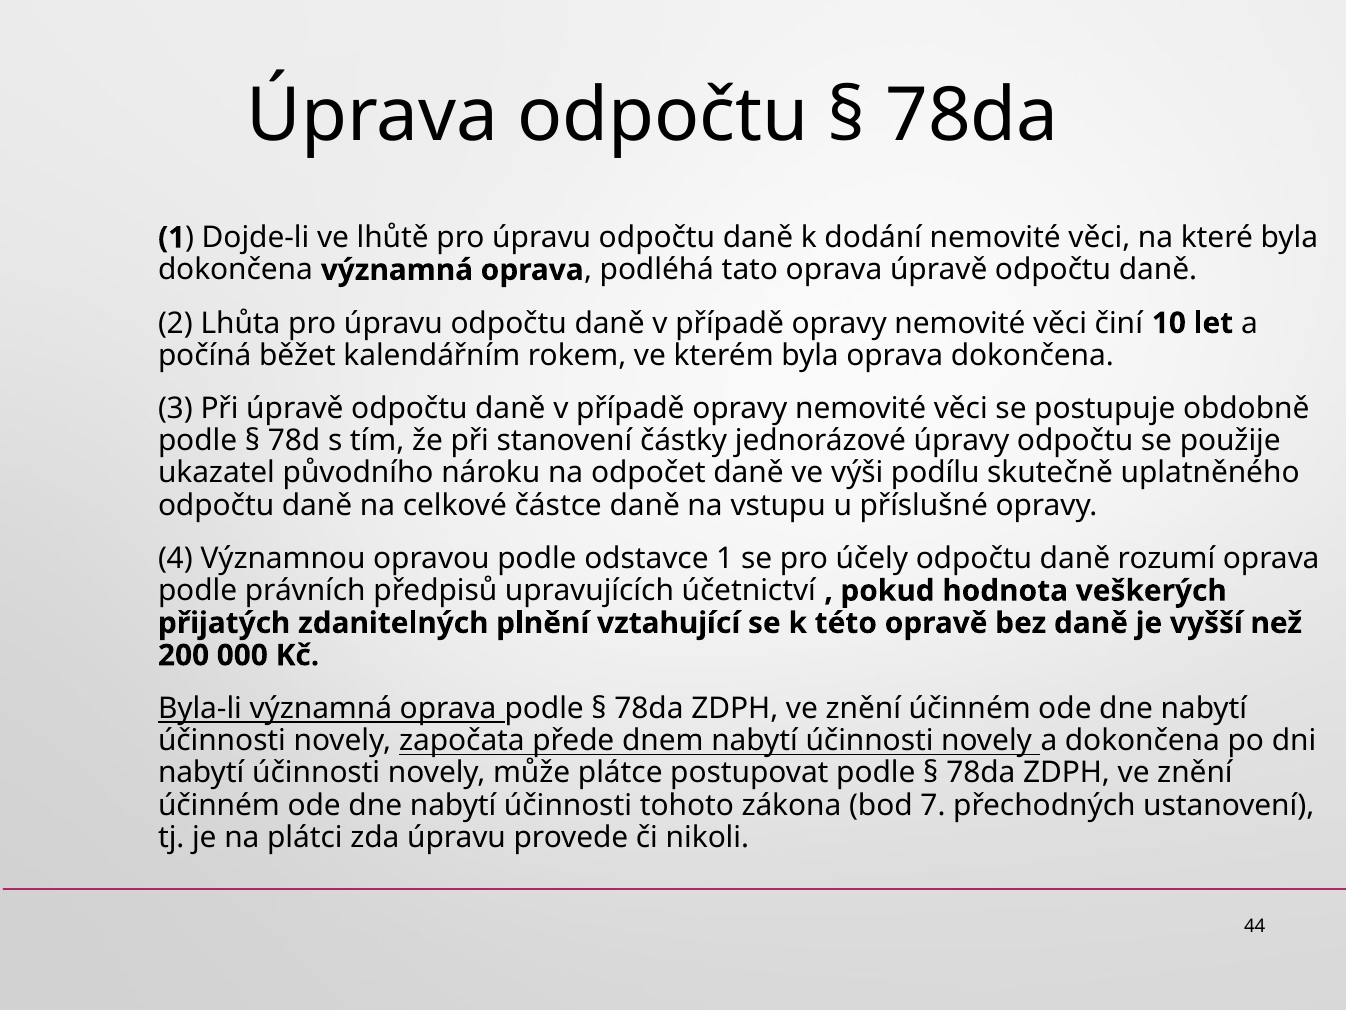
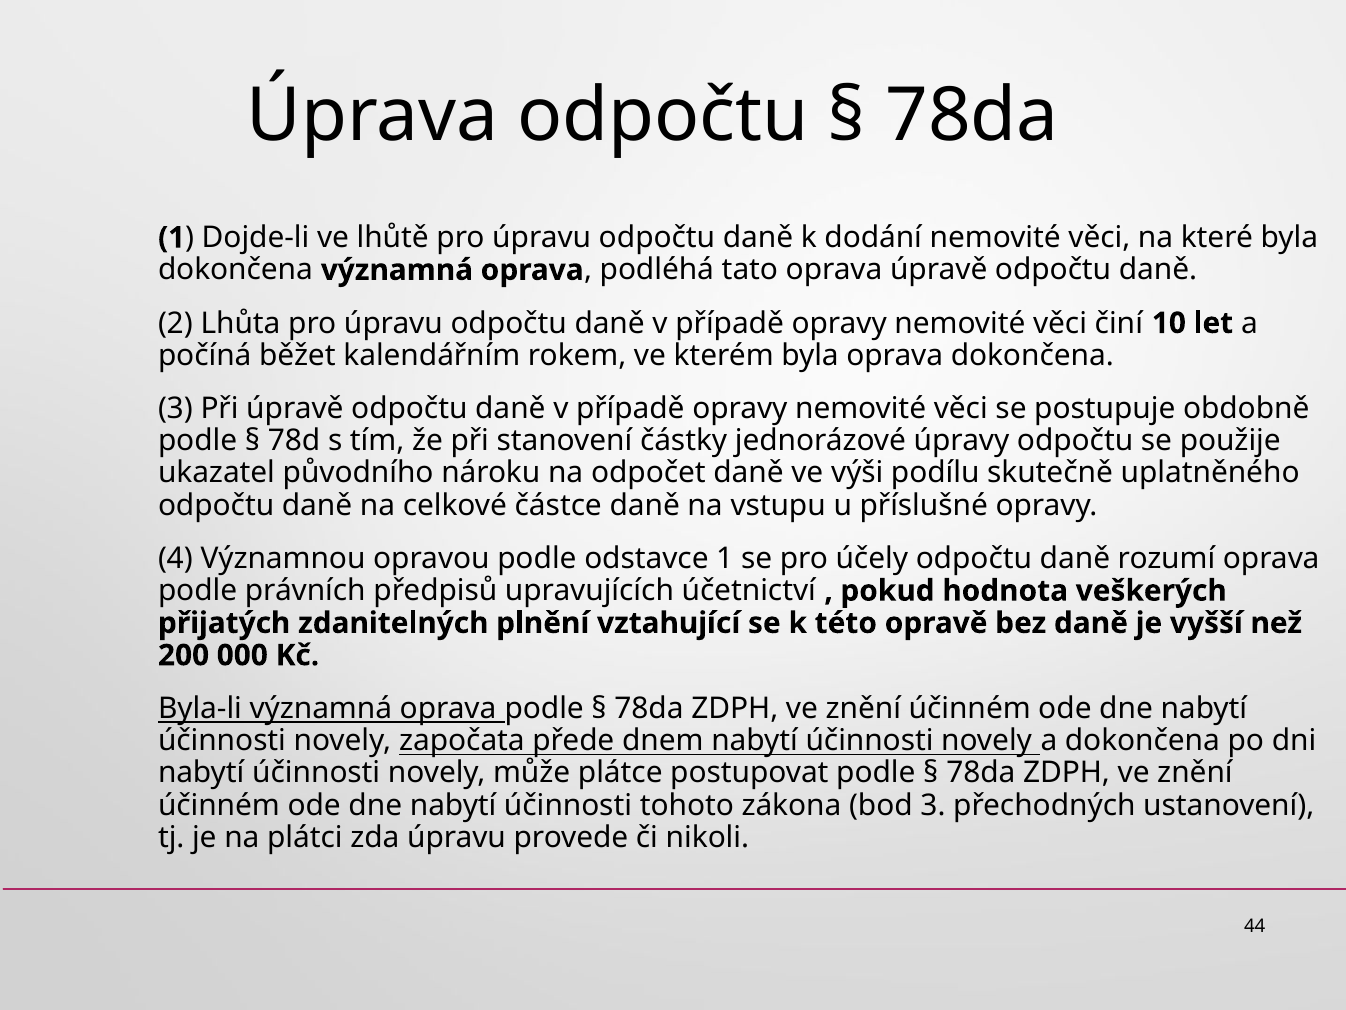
bod 7: 7 -> 3 (933, 805)
